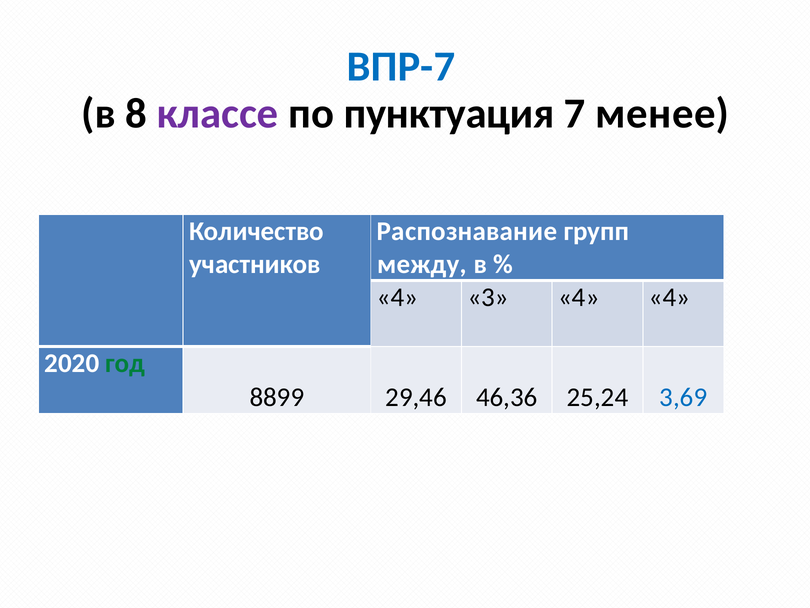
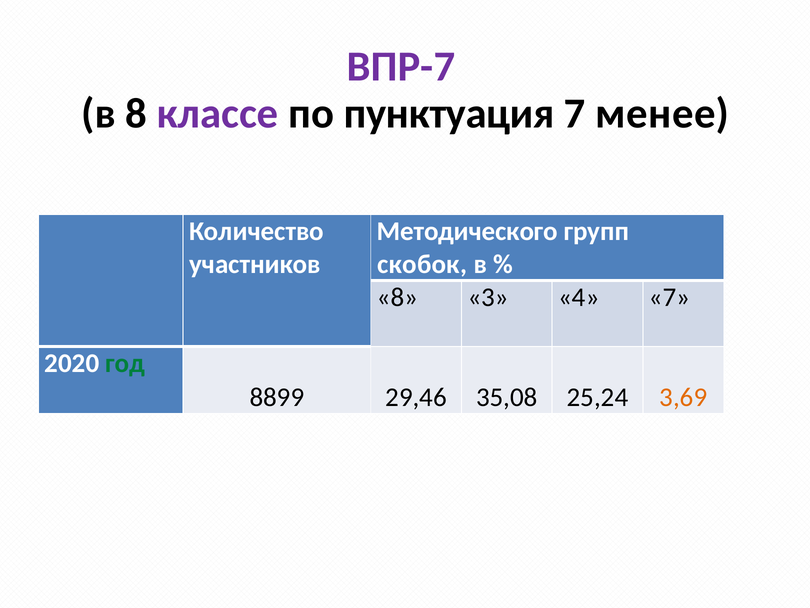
ВПР-7 colour: blue -> purple (401, 67)
Распознавание: Распознавание -> Методического (467, 231)
между: между -> скобок (422, 264)
4: 4 -> 8 (397, 297)
4 4: 4 -> 7 (670, 297)
46,36: 46,36 -> 35,08 (507, 397)
3,69 colour: blue -> orange (683, 397)
